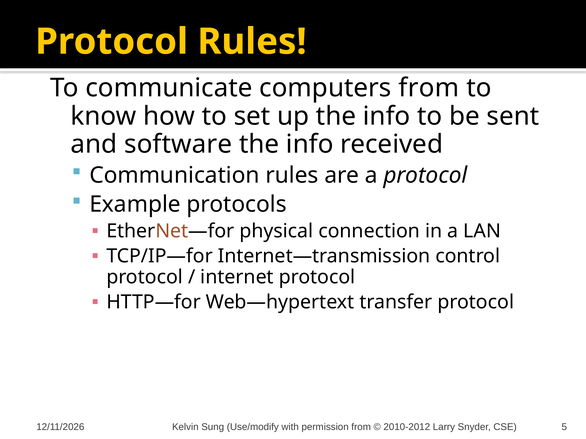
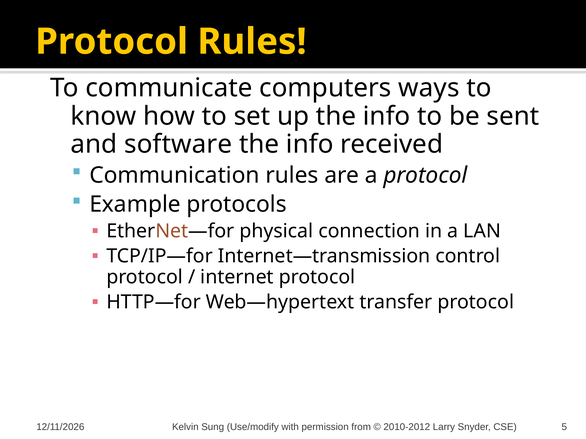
computers from: from -> ways (429, 88)
